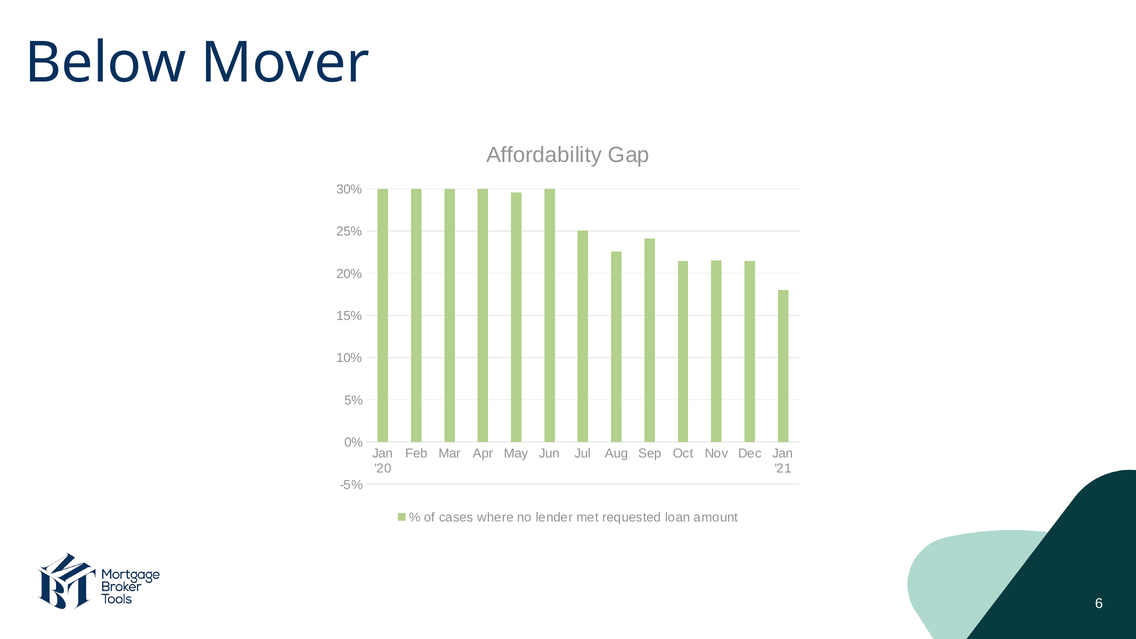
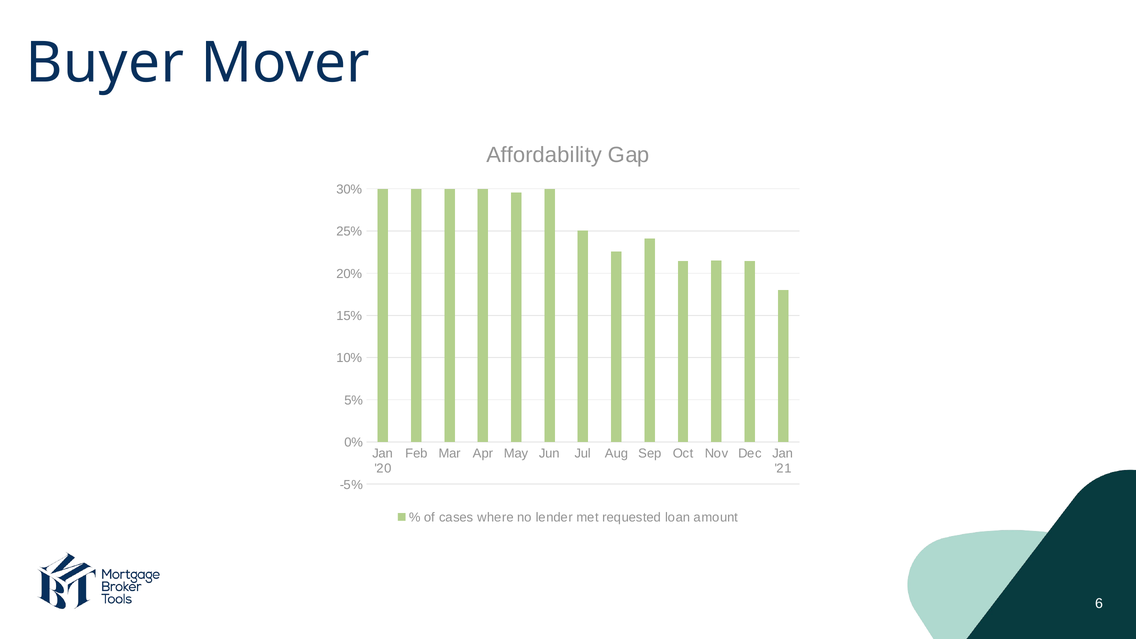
Below: Below -> Buyer (105, 63)
